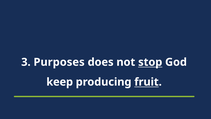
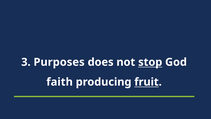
keep: keep -> faith (60, 82)
